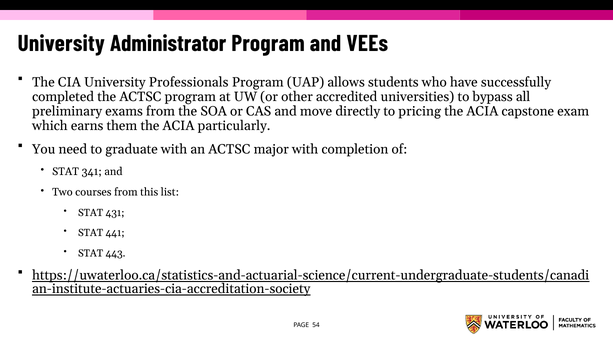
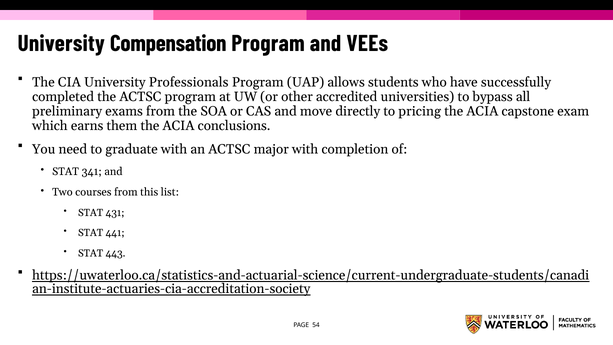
Administrator: Administrator -> Compensation (168, 44)
particularly: particularly -> conclusions (234, 126)
